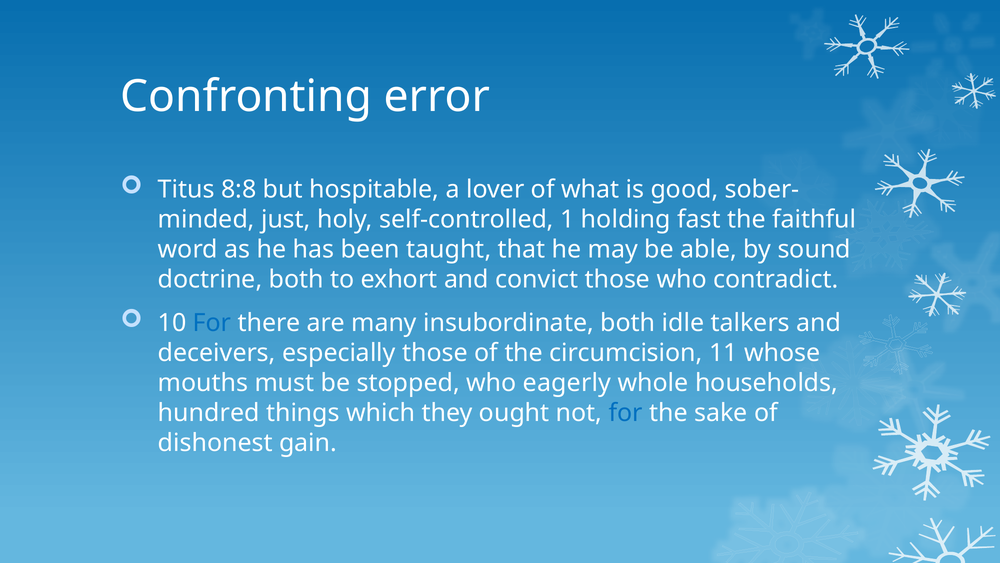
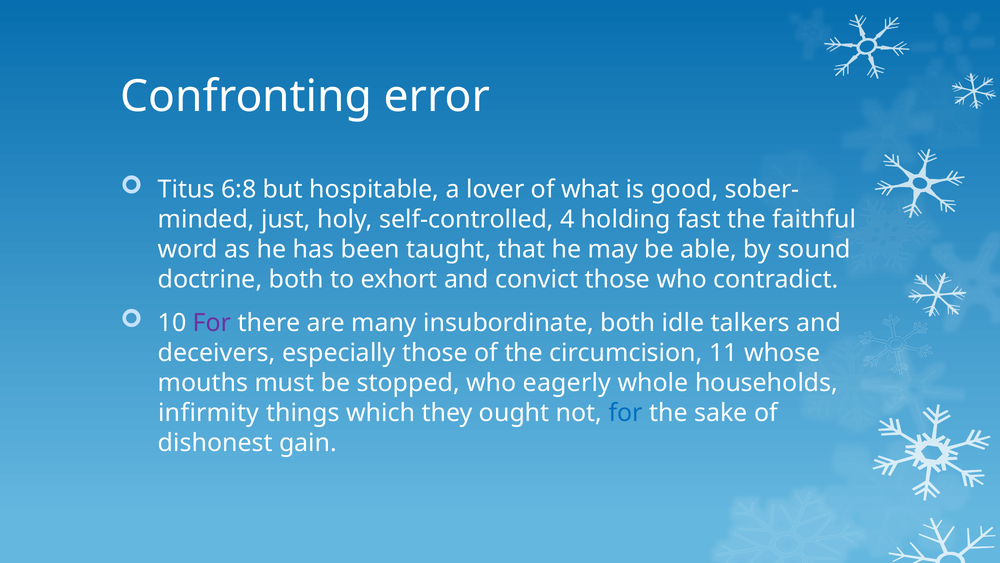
8:8: 8:8 -> 6:8 (239, 189)
1: 1 -> 4 (567, 219)
For colour: blue -> purple (212, 323)
hundred: hundred -> infirmity (209, 413)
